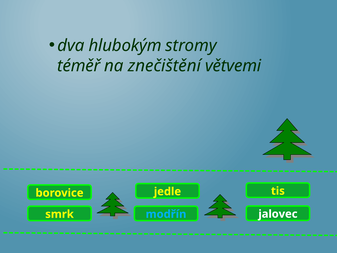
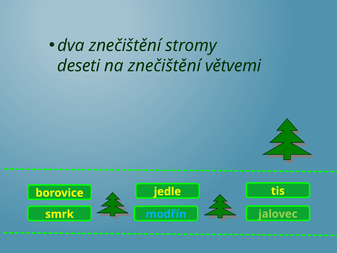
dva hlubokým: hlubokým -> znečištění (125, 45)
téměř: téměř -> deseti (79, 66)
jalovec colour: white -> light green (278, 214)
